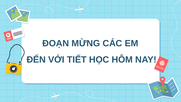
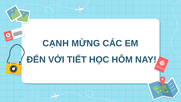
ĐOẠN: ĐOẠN -> CẠNH (56, 43)
